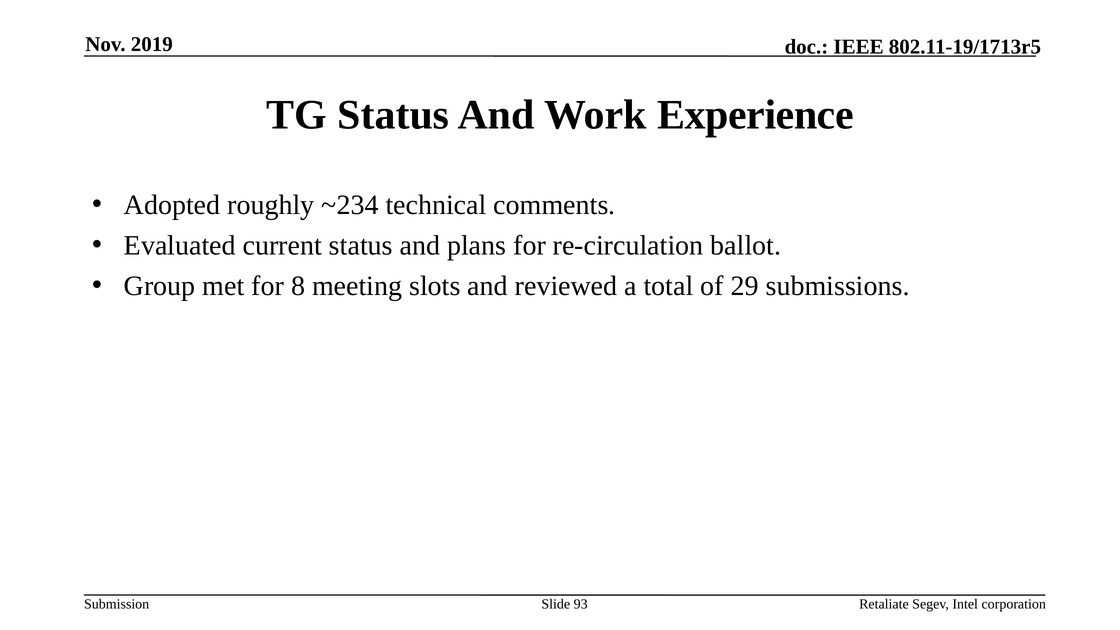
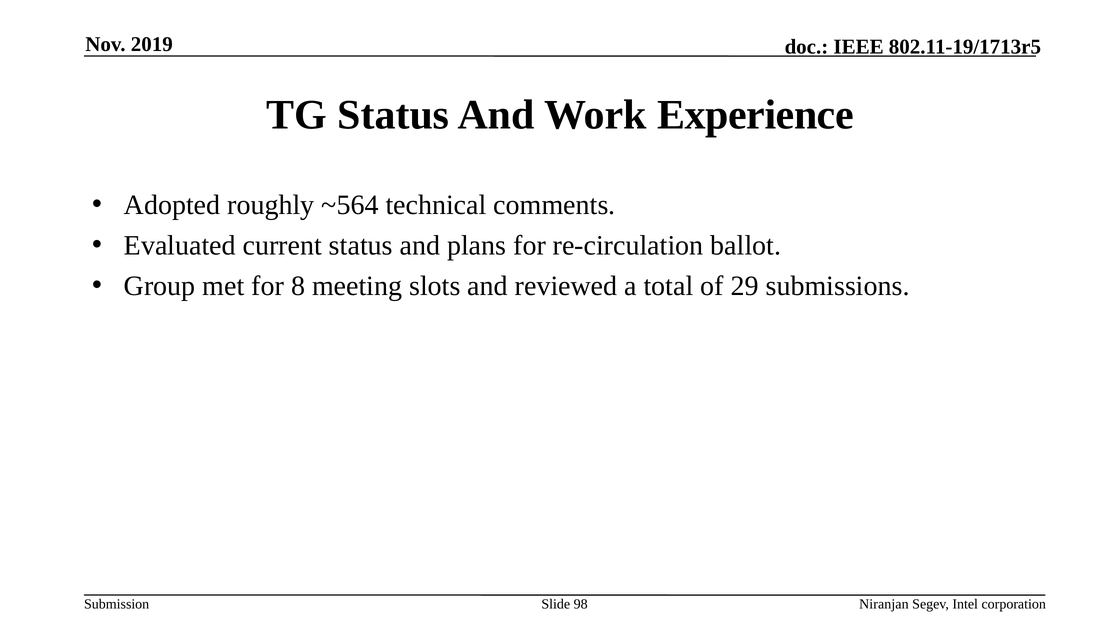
~234: ~234 -> ~564 (350, 205)
93: 93 -> 98 (581, 604)
Retaliate: Retaliate -> Niranjan (884, 604)
